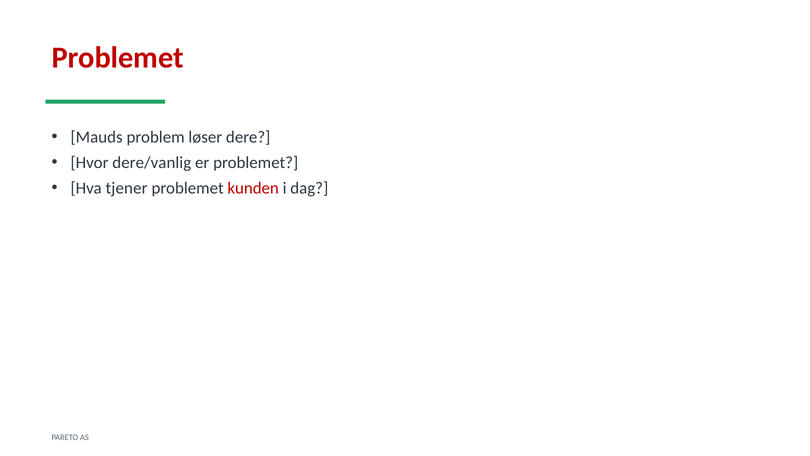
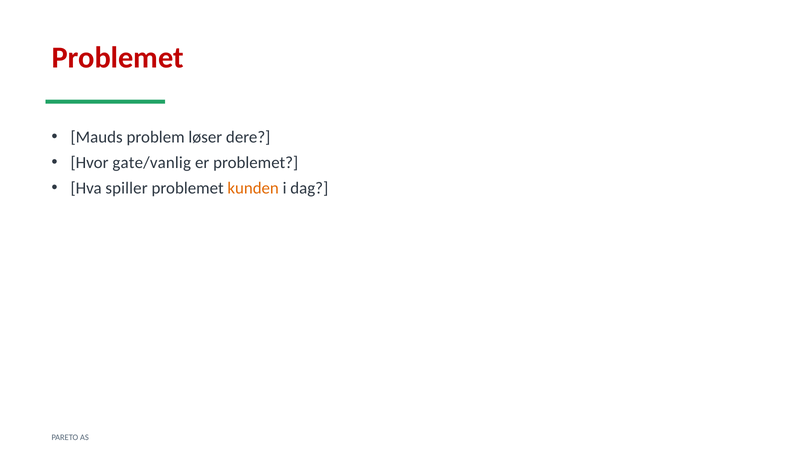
dere/vanlig: dere/vanlig -> gate/vanlig (152, 163)
tjener: tjener -> spiller (127, 188)
kunden colour: red -> orange (253, 188)
